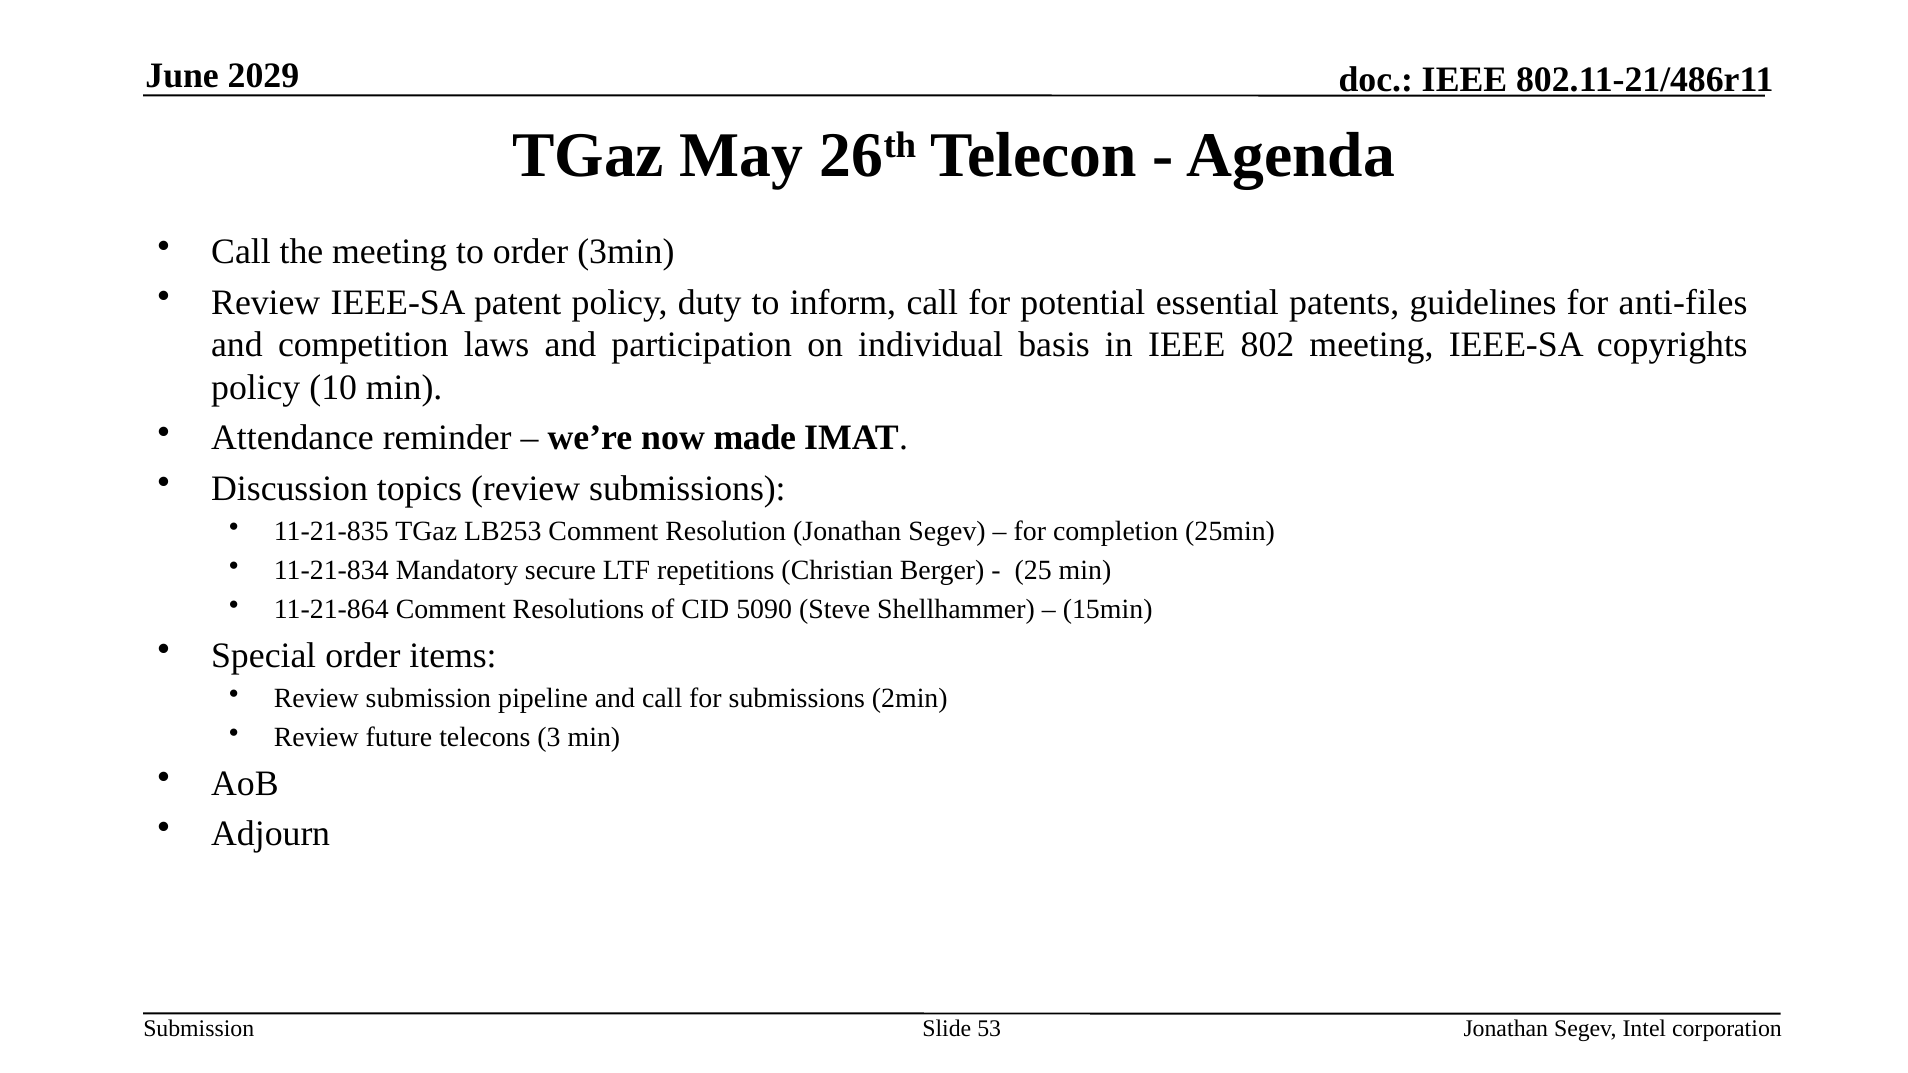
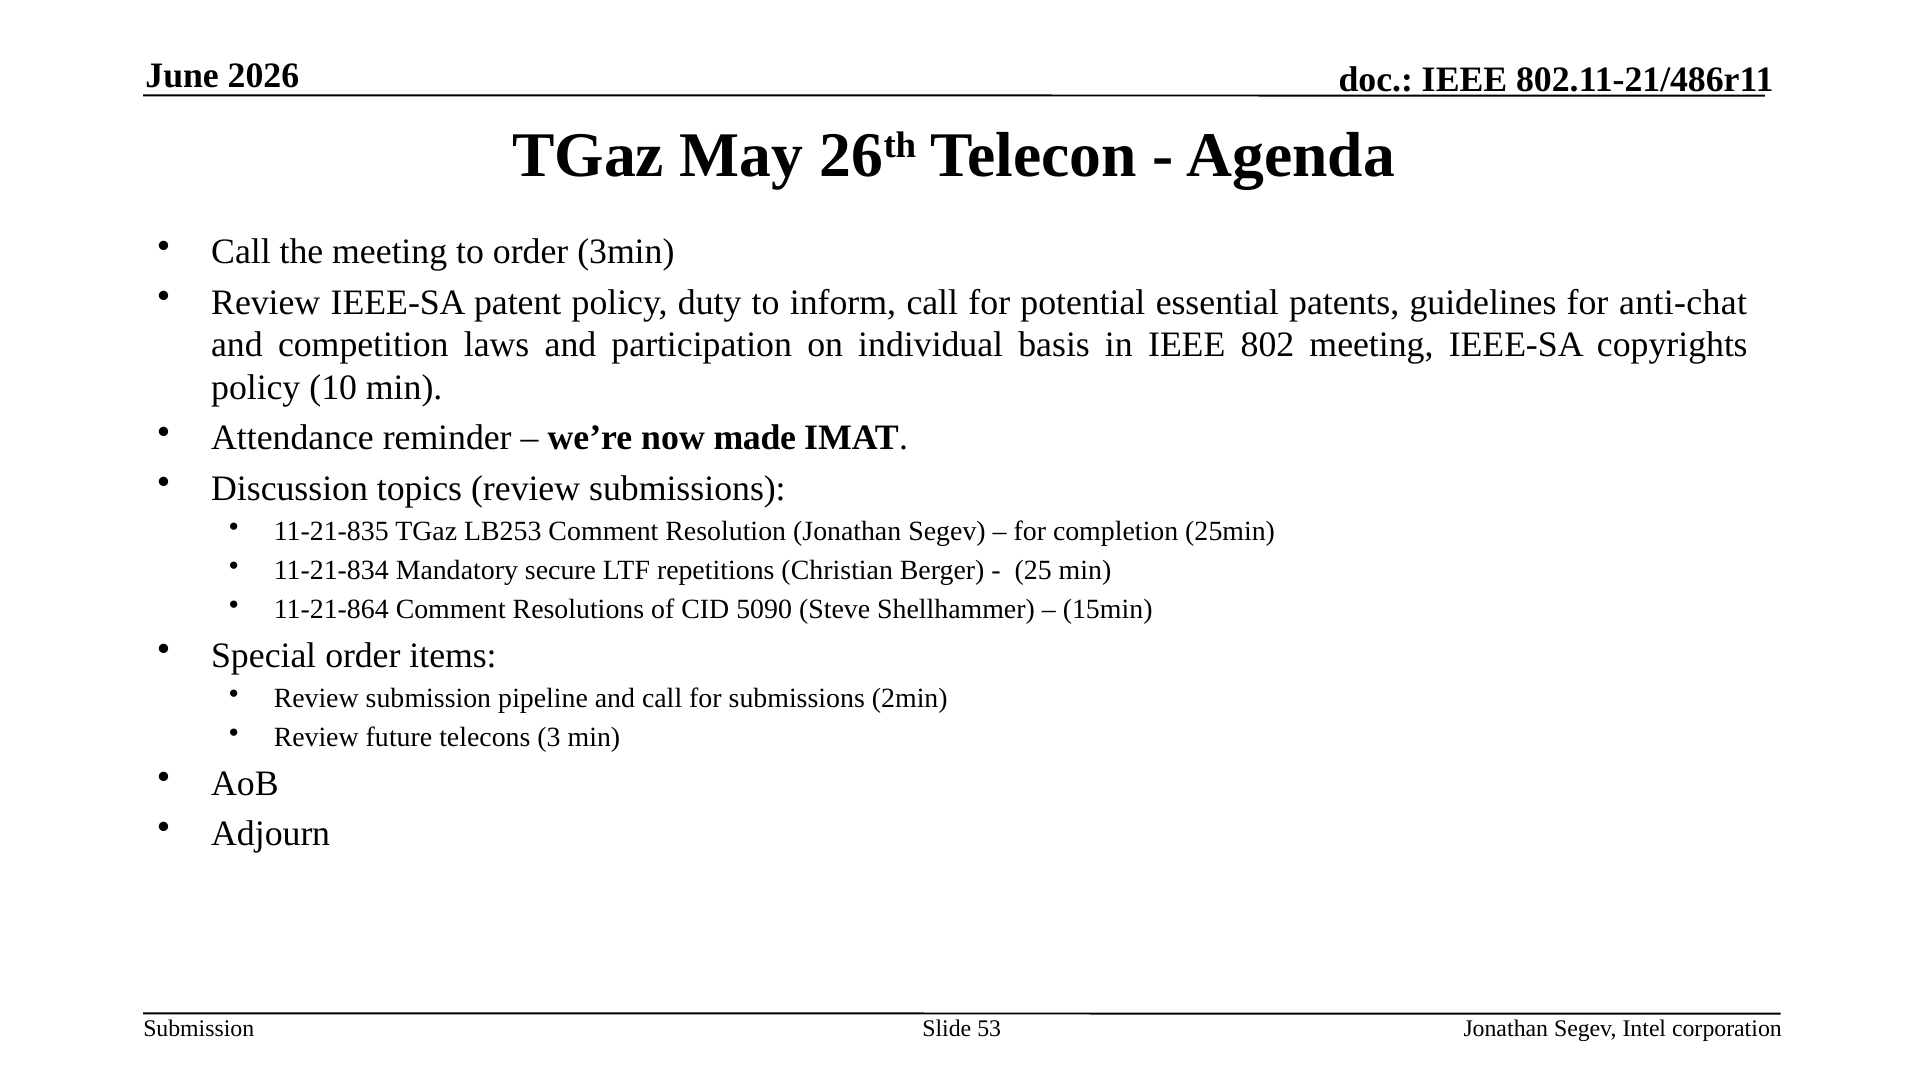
2029: 2029 -> 2026 (263, 76)
anti-files: anti-files -> anti-chat (1683, 302)
